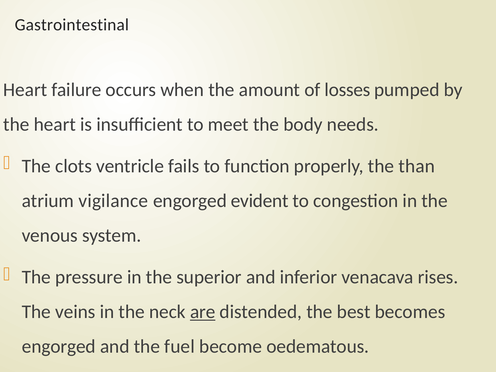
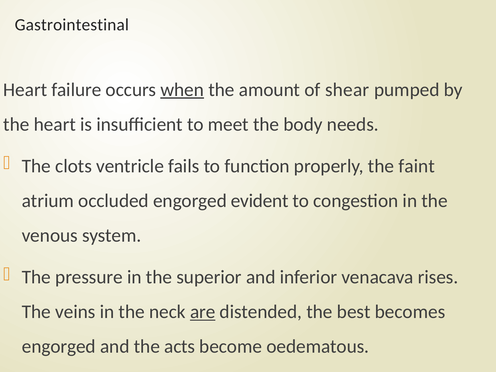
when underline: none -> present (182, 90)
losses: losses -> shear (347, 90)
than: than -> faint (417, 166)
vigilance: vigilance -> occluded (114, 201)
fuel: fuel -> acts (180, 347)
